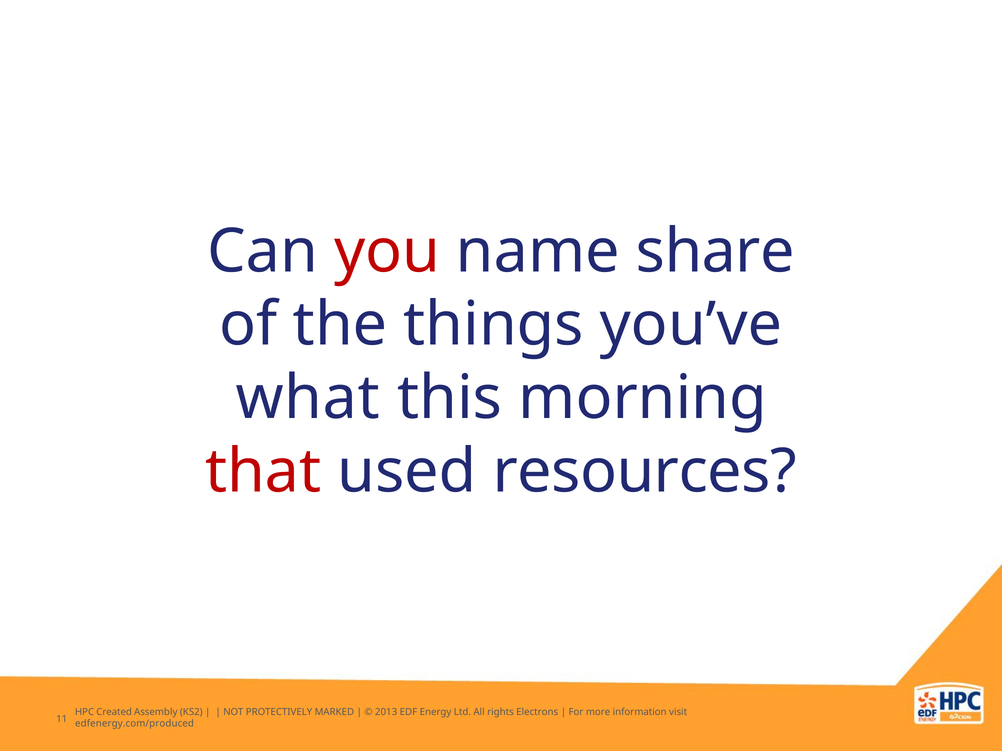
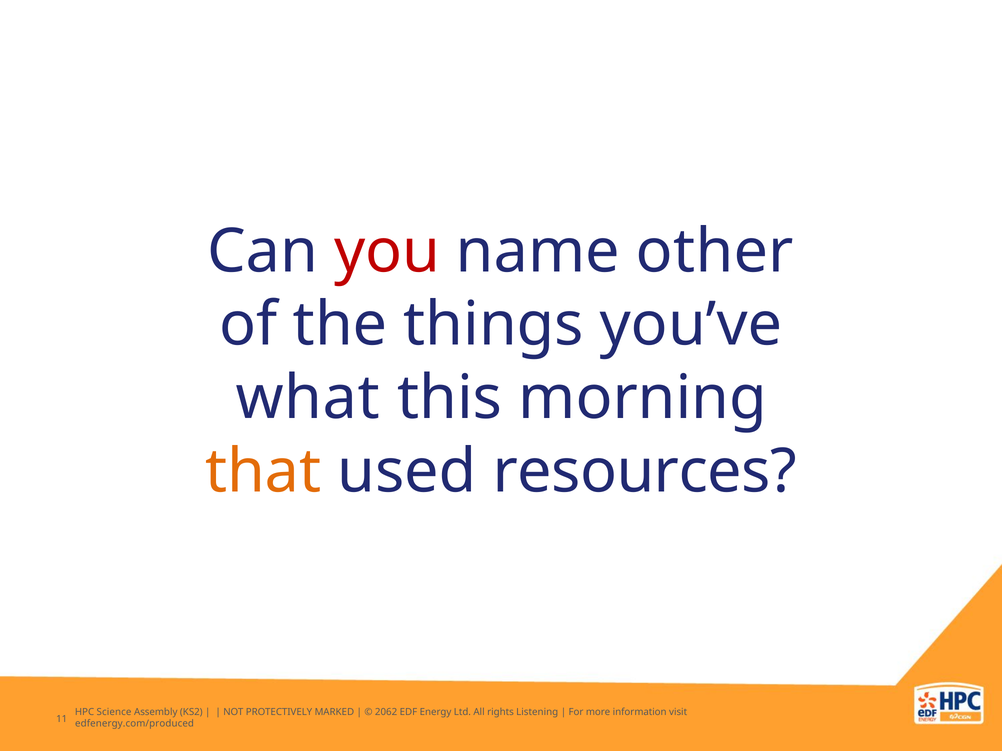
share: share -> other (715, 251)
that colour: red -> orange (263, 472)
Created: Created -> Science (114, 712)
2013: 2013 -> 2062 (386, 712)
Electrons: Electrons -> Listening (537, 712)
